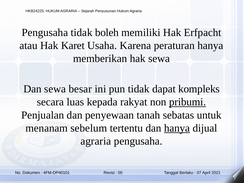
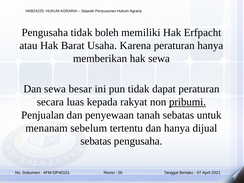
Karet: Karet -> Barat (73, 46)
dapat kompleks: kompleks -> peraturan (199, 89)
hanya underline: present -> none (177, 128)
agraria: agraria -> sebatas (96, 141)
